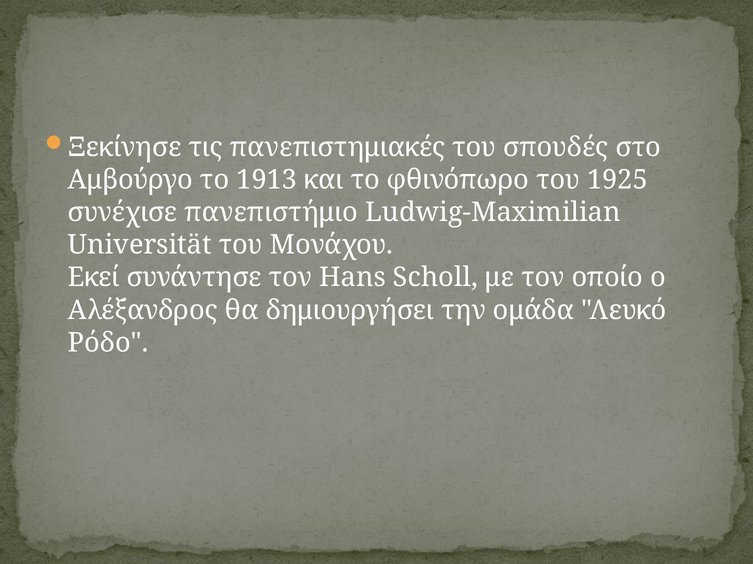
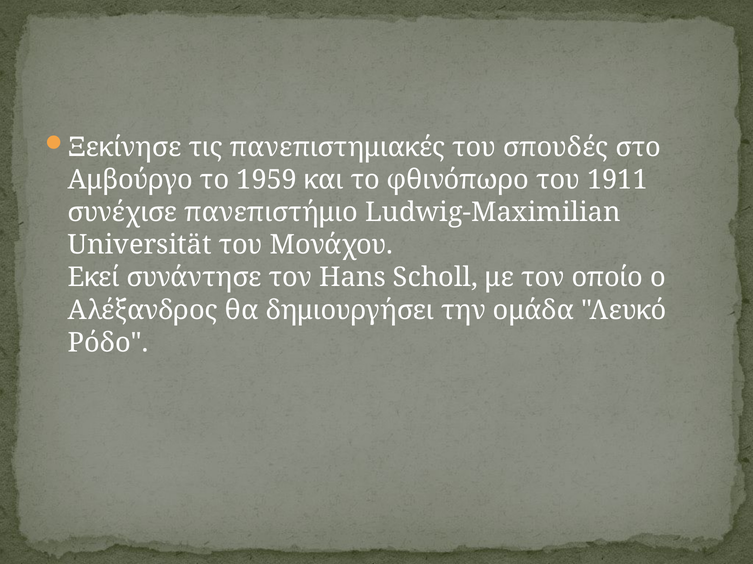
1913: 1913 -> 1959 (267, 180)
1925: 1925 -> 1911 (617, 180)
